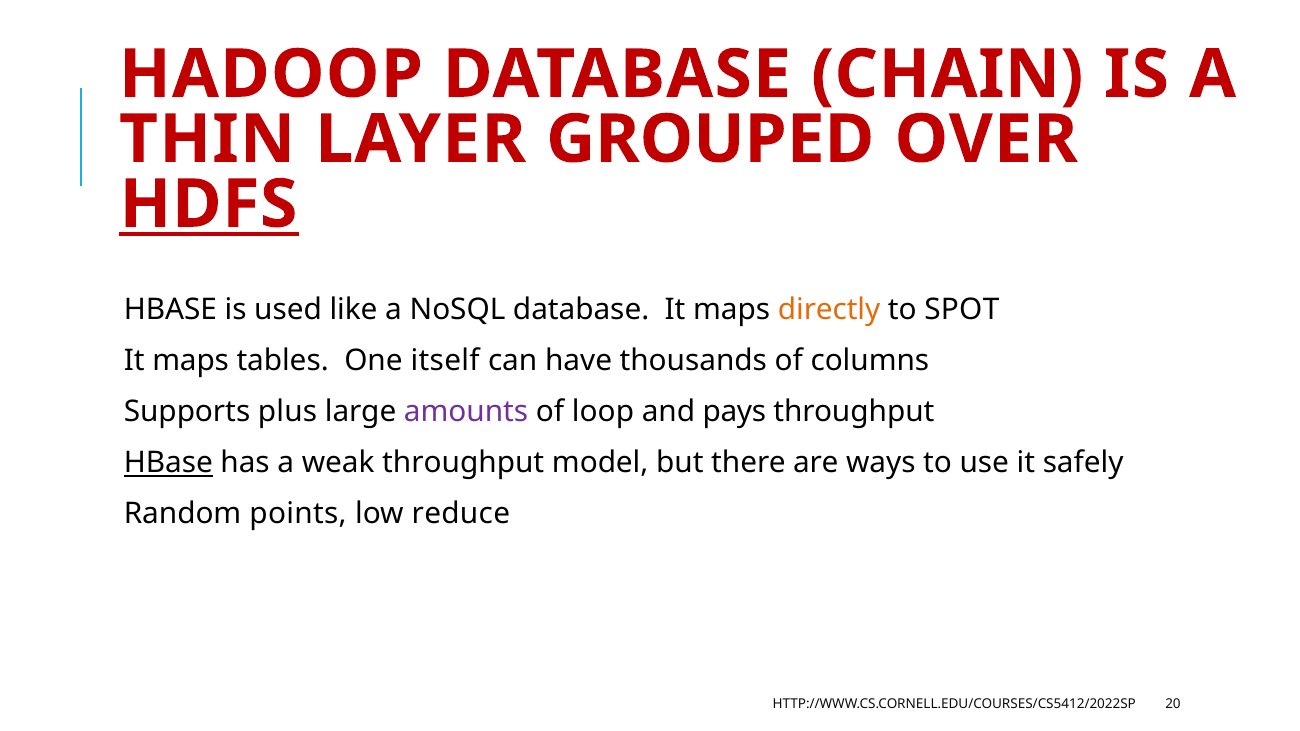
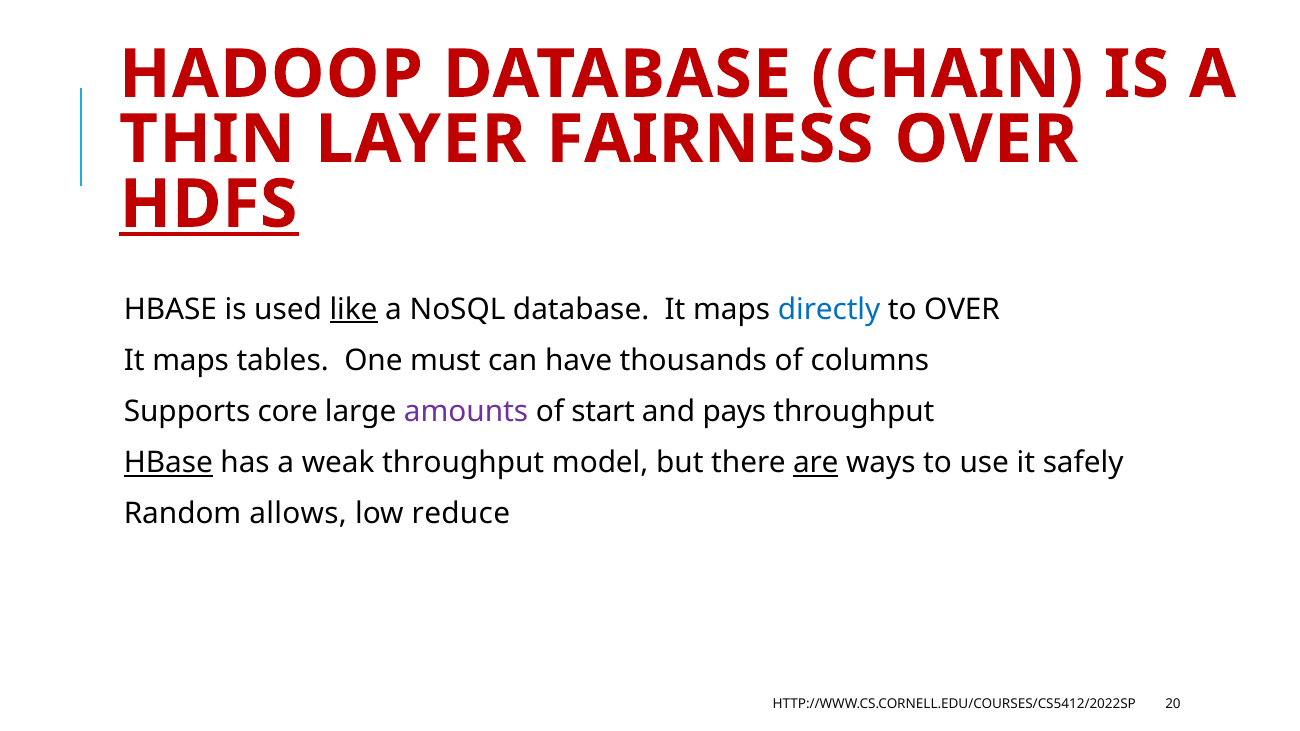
GROUPED: GROUPED -> FAIRNESS (710, 139)
like underline: none -> present (354, 310)
directly colour: orange -> blue (829, 310)
to SPOT: SPOT -> OVER (962, 310)
itself: itself -> must (445, 361)
plus: plus -> core (288, 412)
loop: loop -> start (603, 412)
are underline: none -> present (816, 463)
points: points -> allows (298, 514)
